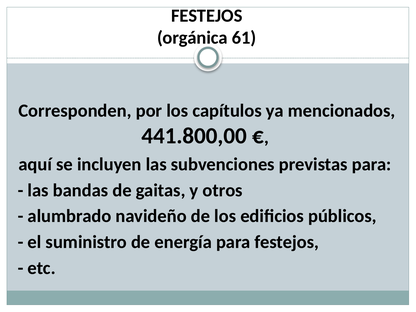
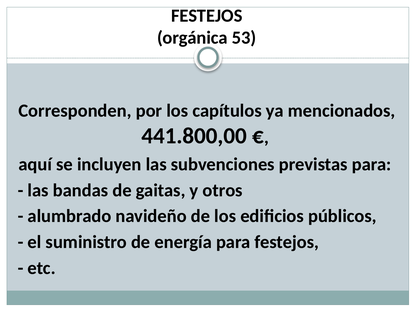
61: 61 -> 53 (244, 38)
